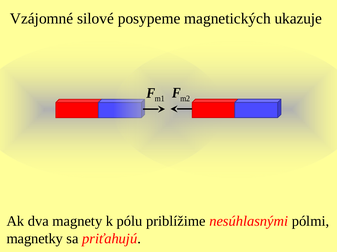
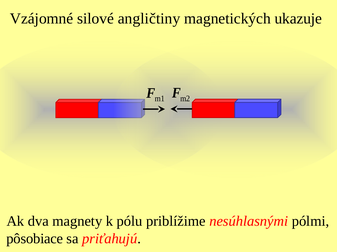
posypeme: posypeme -> angličtiny (149, 19)
magnetky: magnetky -> pôsobiace (35, 239)
